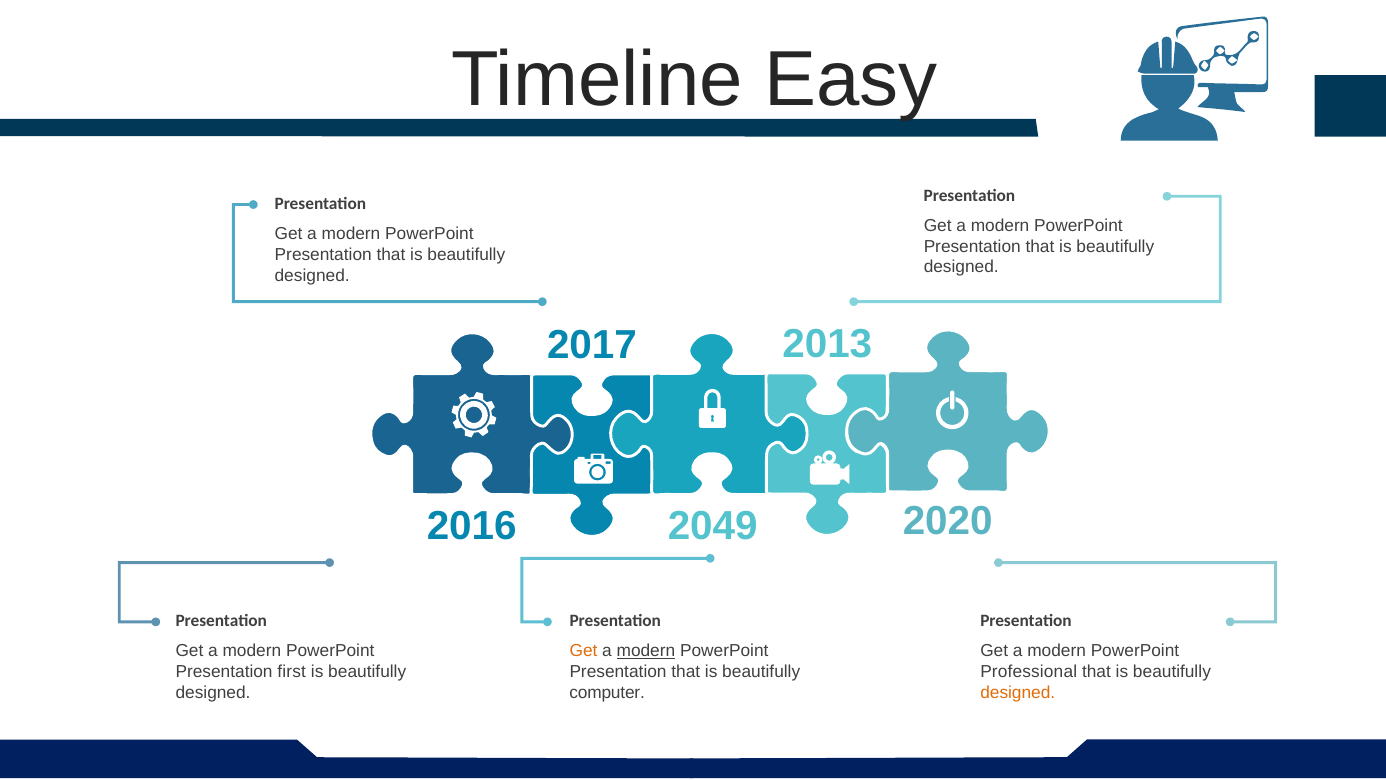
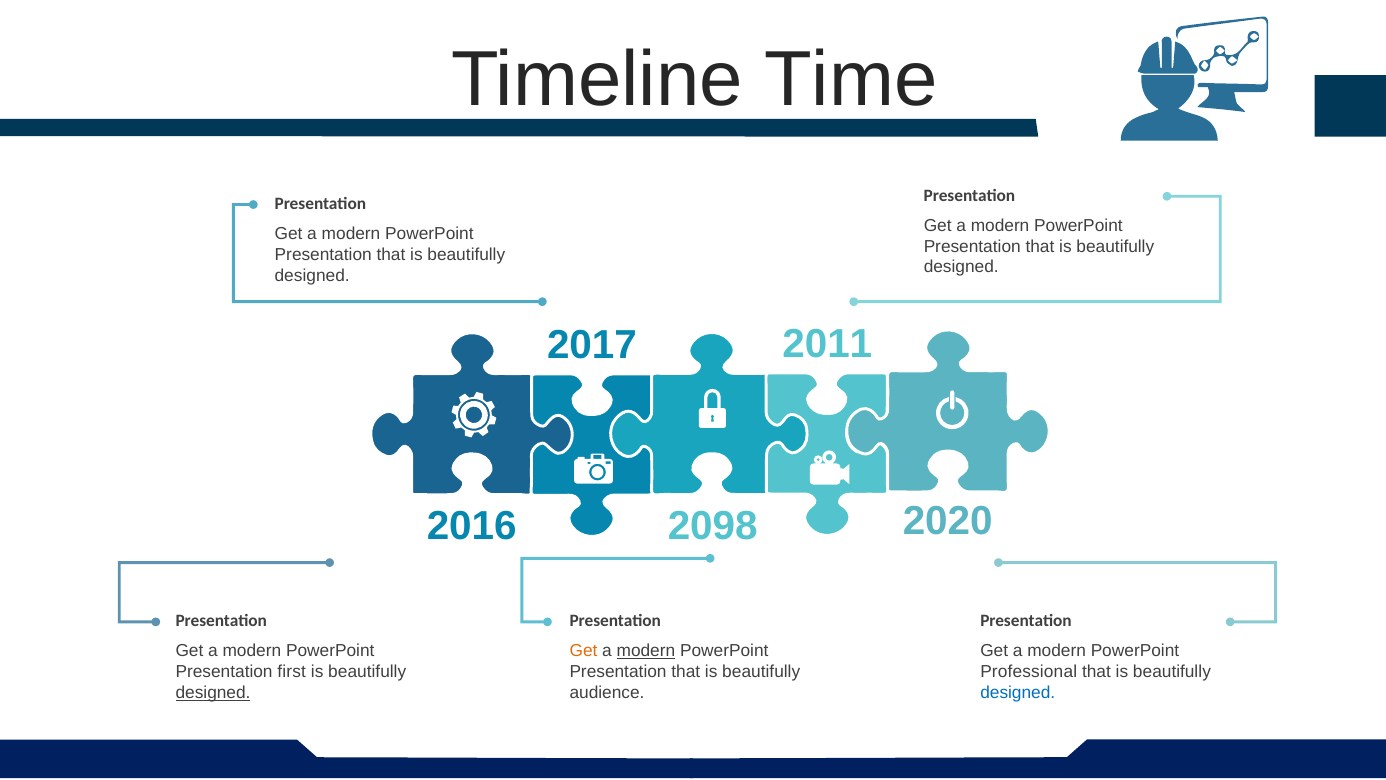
Easy: Easy -> Time (851, 79)
2013: 2013 -> 2011 (827, 344)
2049: 2049 -> 2098 (713, 526)
designed underline: none -> present (213, 692)
computer: computer -> audience (607, 692)
designed colour: orange -> blue (1018, 692)
